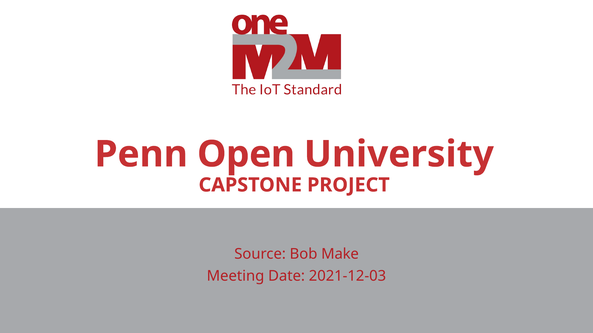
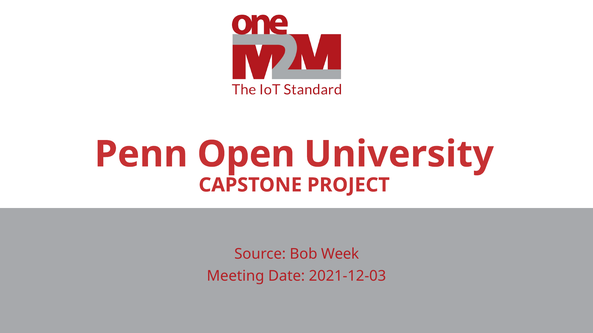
Make: Make -> Week (340, 254)
